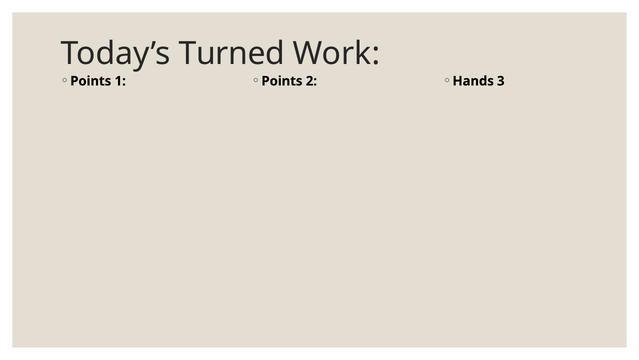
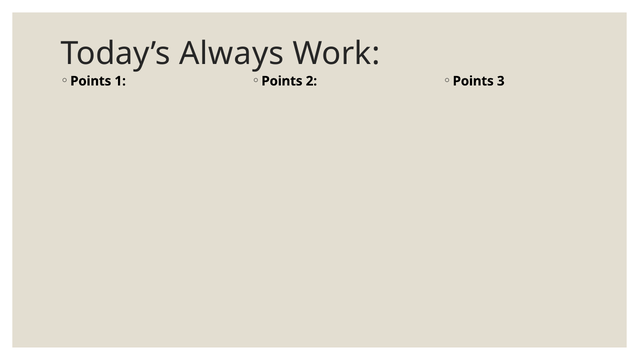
Turned: Turned -> Always (232, 54)
Hands: Hands -> Points (473, 81)
